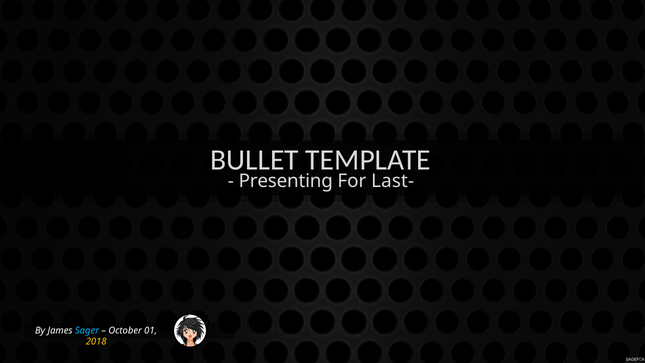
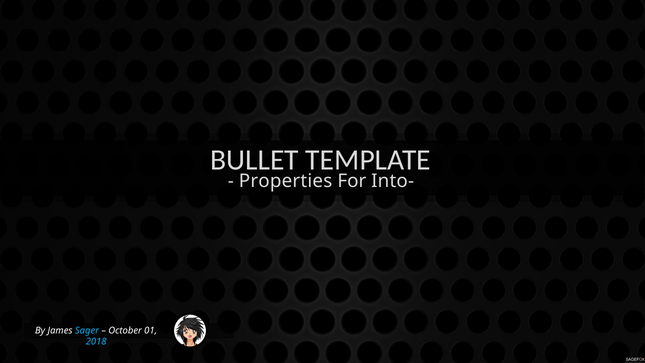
Presenting: Presenting -> Properties (286, 181)
Last-: Last- -> Into- (393, 181)
2018 colour: yellow -> light blue (96, 342)
